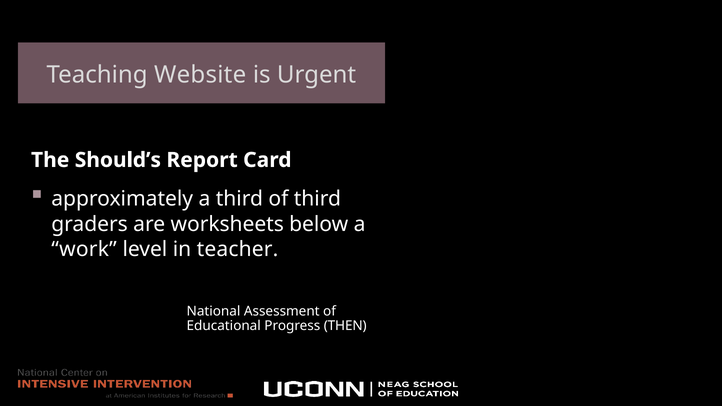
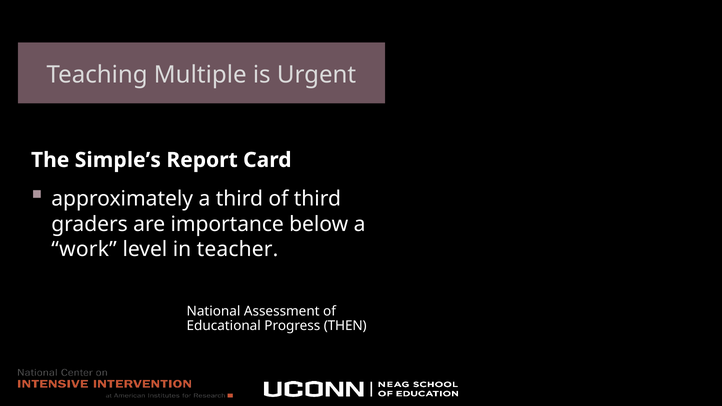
Website: Website -> Multiple (200, 75)
Should’s: Should’s -> Simple’s (118, 160)
worksheets: worksheets -> importance (227, 224)
